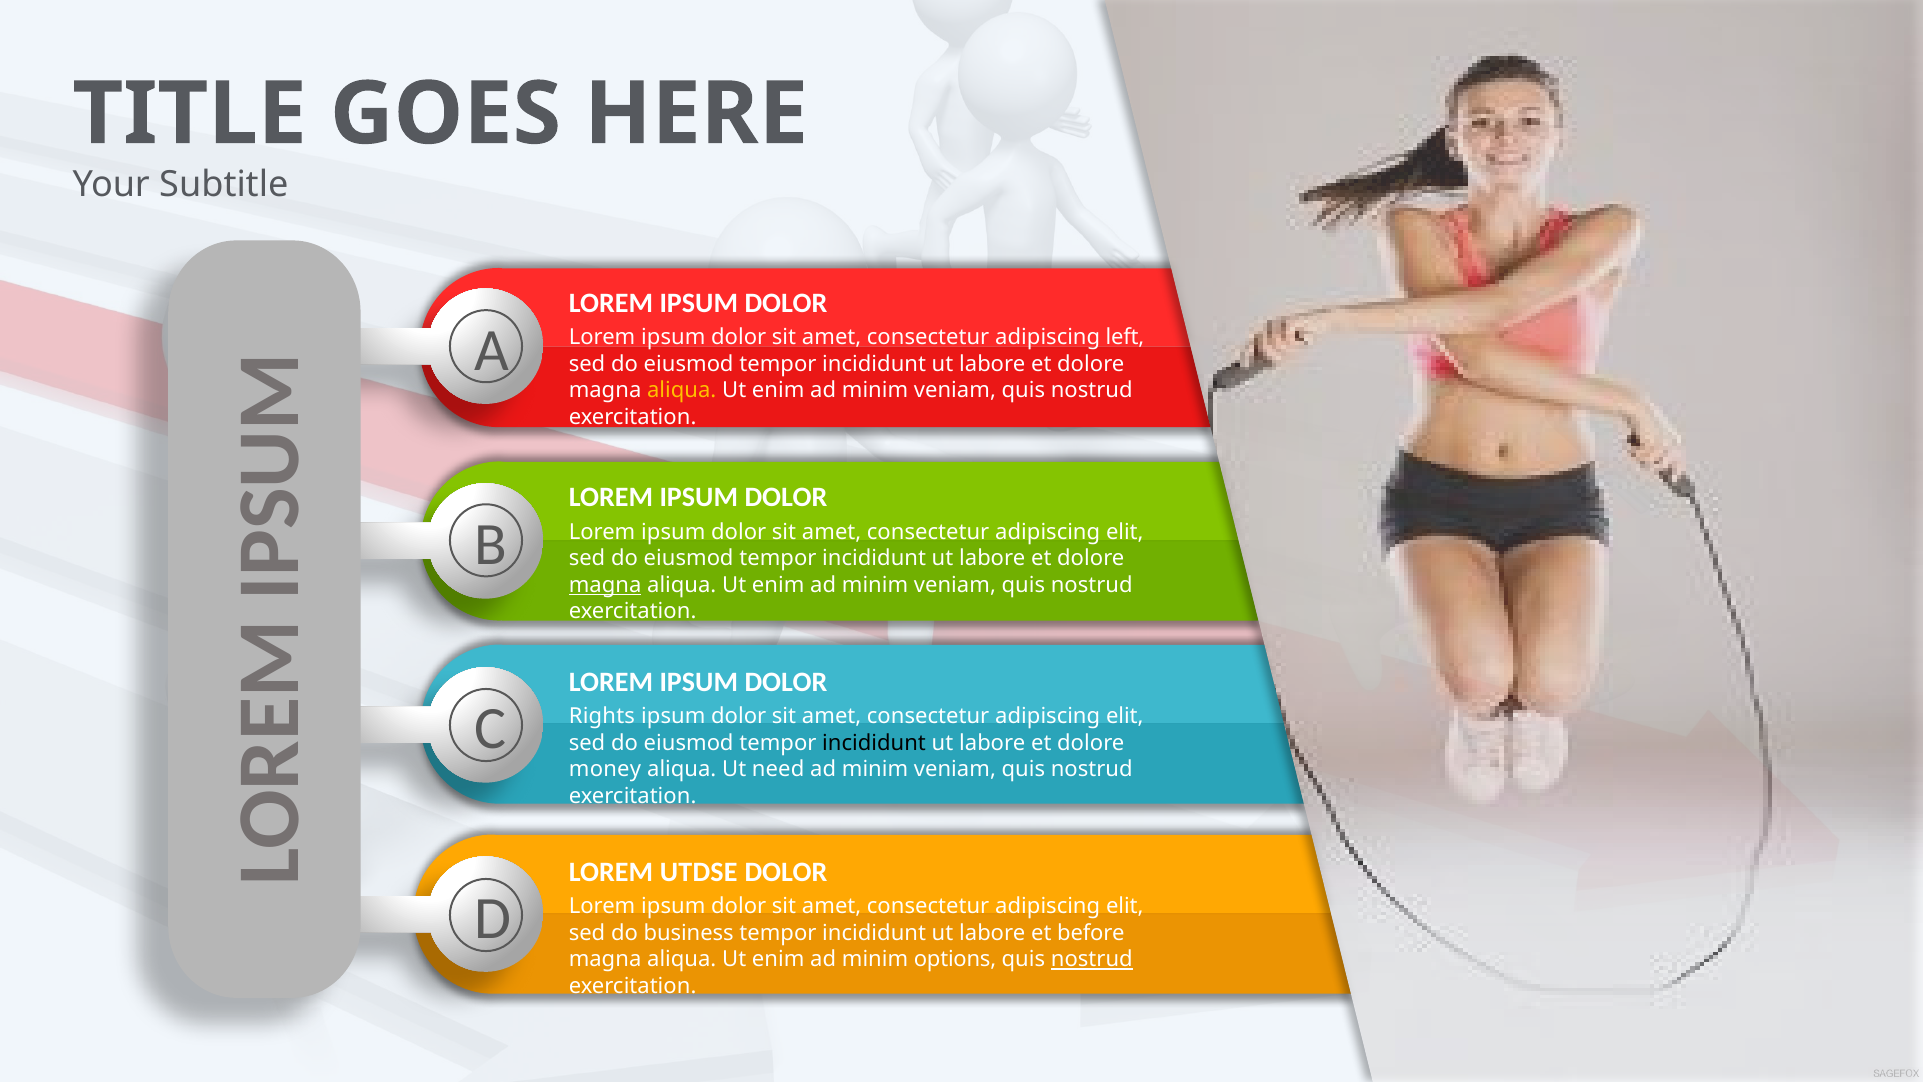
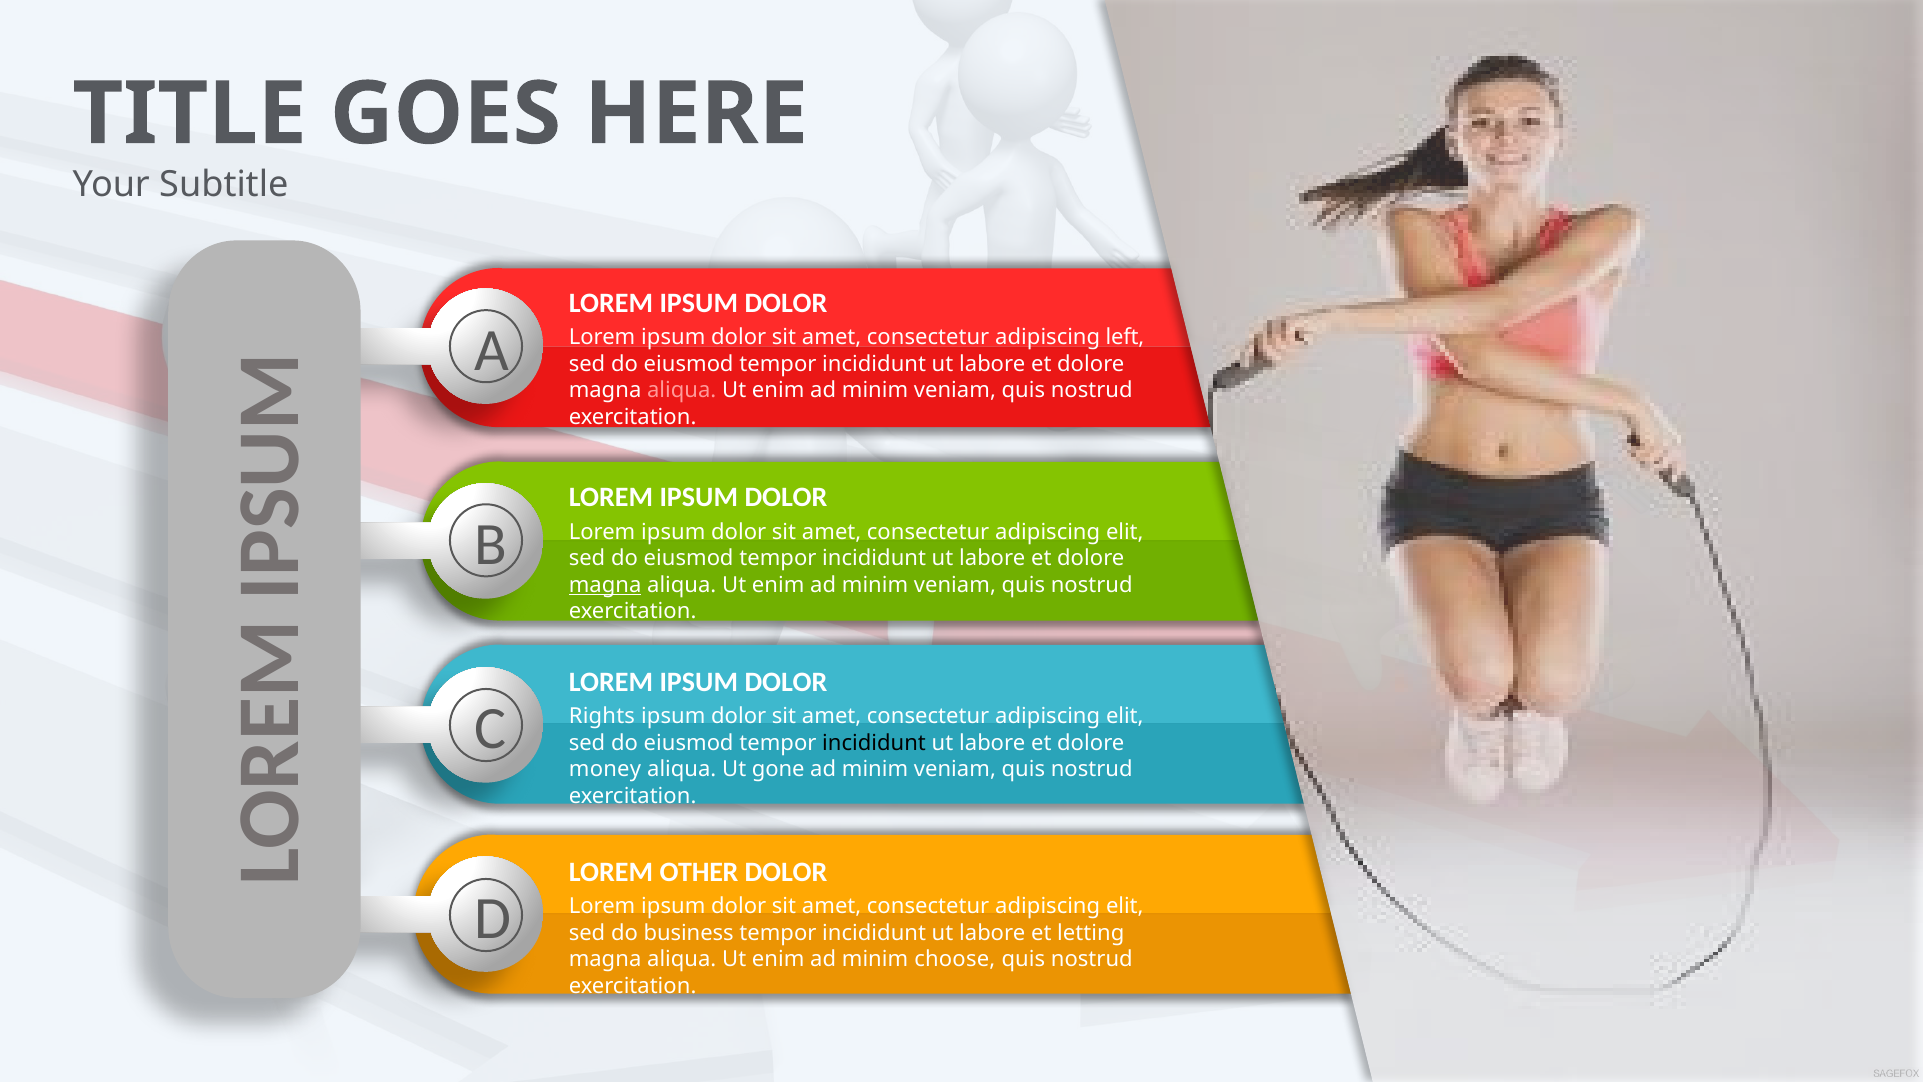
aliqua colour: yellow -> pink (682, 390)
need: need -> gone (778, 769)
UTDSE: UTDSE -> OTHER (699, 872)
before: before -> letting (1091, 933)
options: options -> choose (955, 959)
nostrud underline: present -> none (1092, 959)
